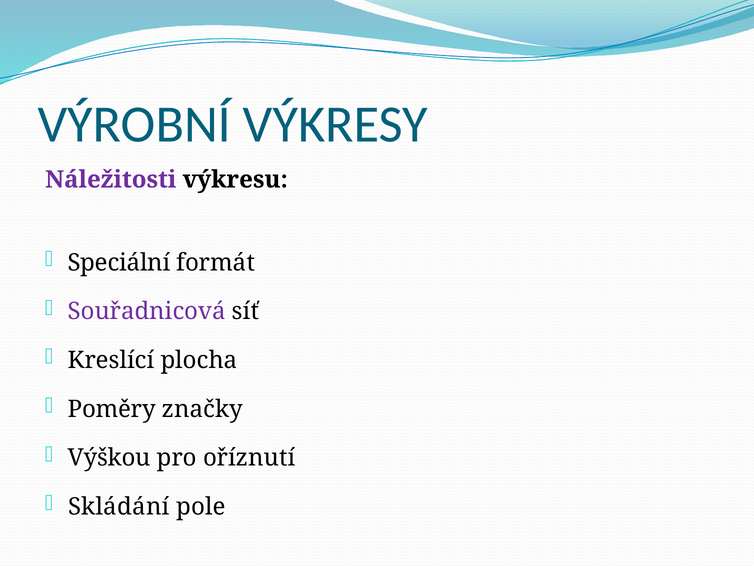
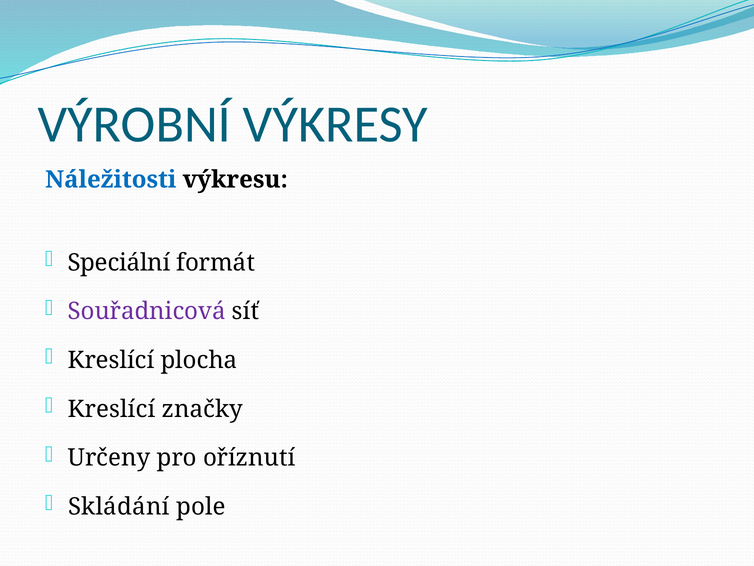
Náležitosti colour: purple -> blue (111, 179)
Poměry: Poměry -> Kreslící (112, 409)
Výškou: Výškou -> Určeny (109, 457)
